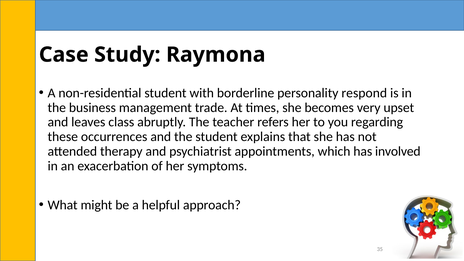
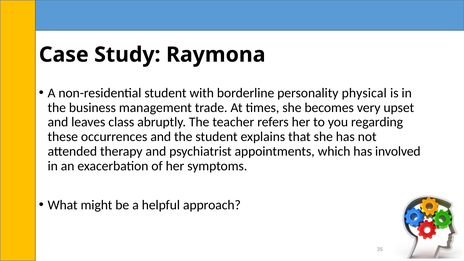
respond: respond -> physical (364, 93)
